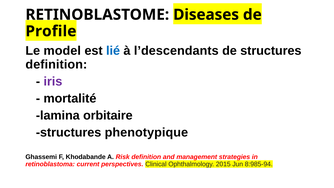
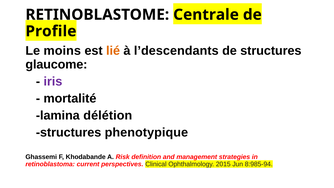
Diseases: Diseases -> Centrale (206, 15)
model: model -> moins (62, 51)
lié colour: blue -> orange (113, 51)
definition: definition -> glaucome (56, 64)
orbitaire: orbitaire -> délétion (108, 115)
